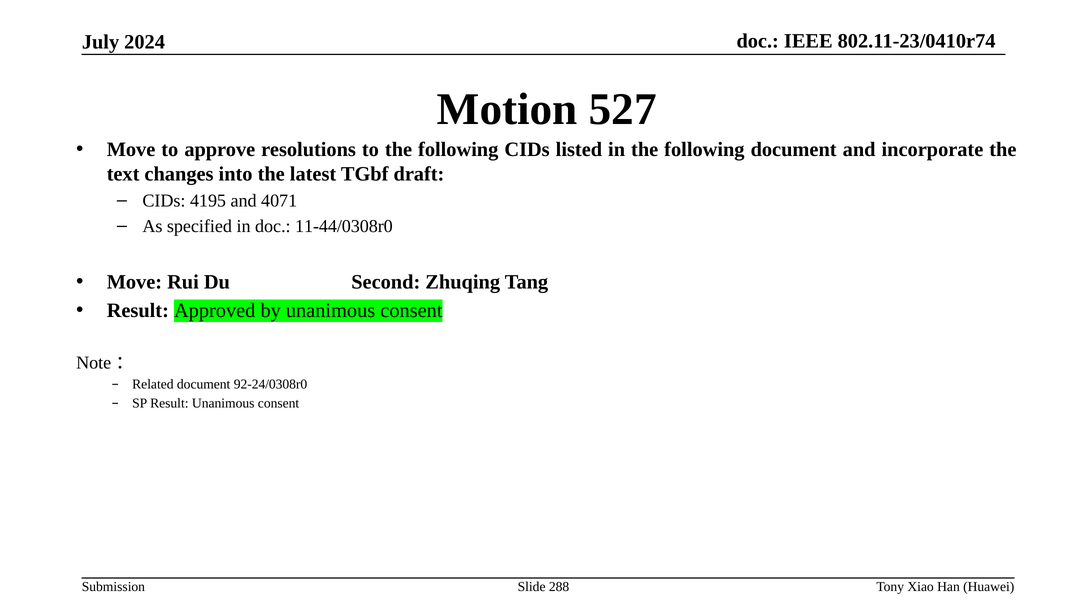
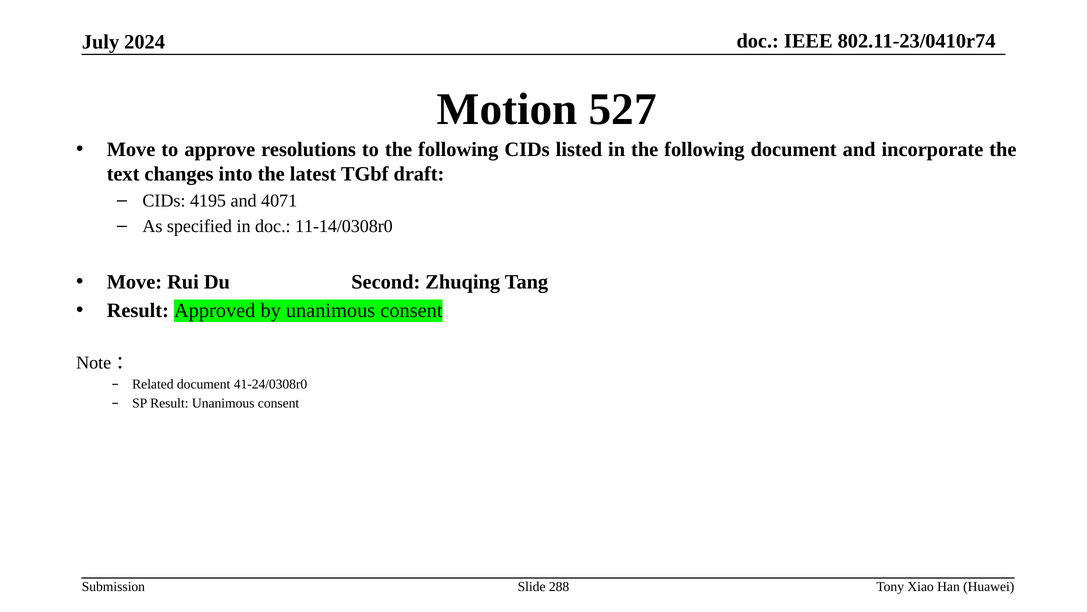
11-44/0308r0: 11-44/0308r0 -> 11-14/0308r0 (344, 226)
92-24/0308r0: 92-24/0308r0 -> 41-24/0308r0 (271, 384)
